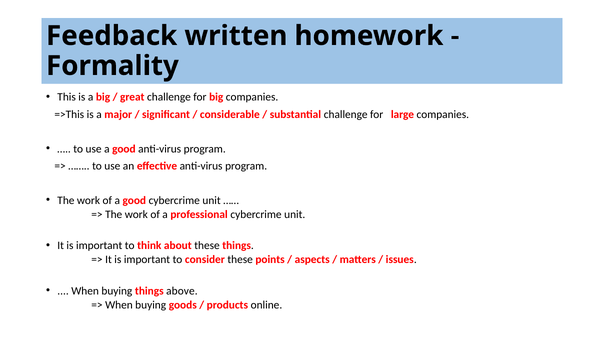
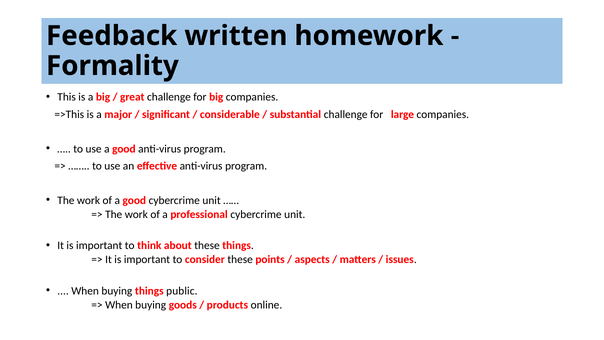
above: above -> public (182, 291)
